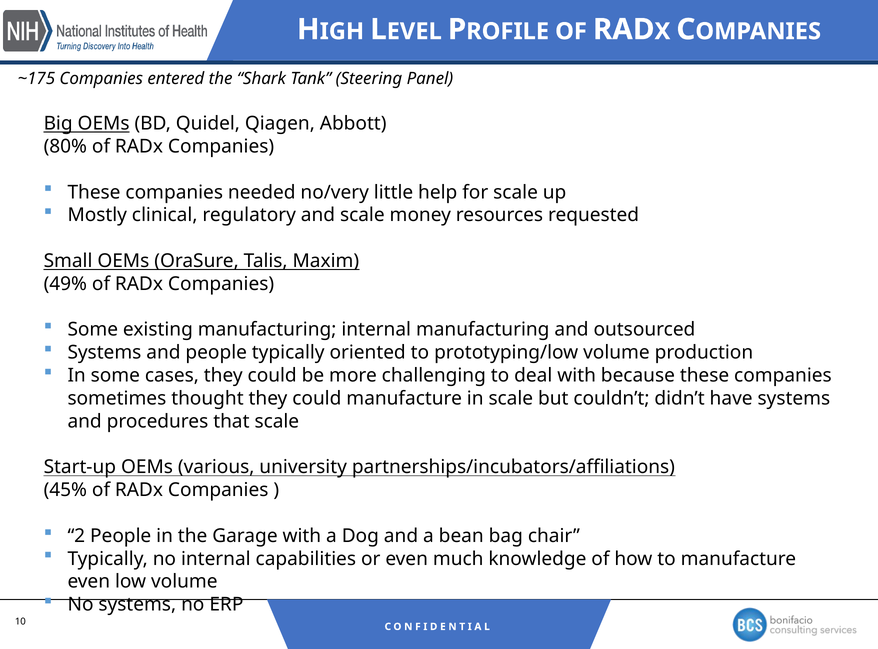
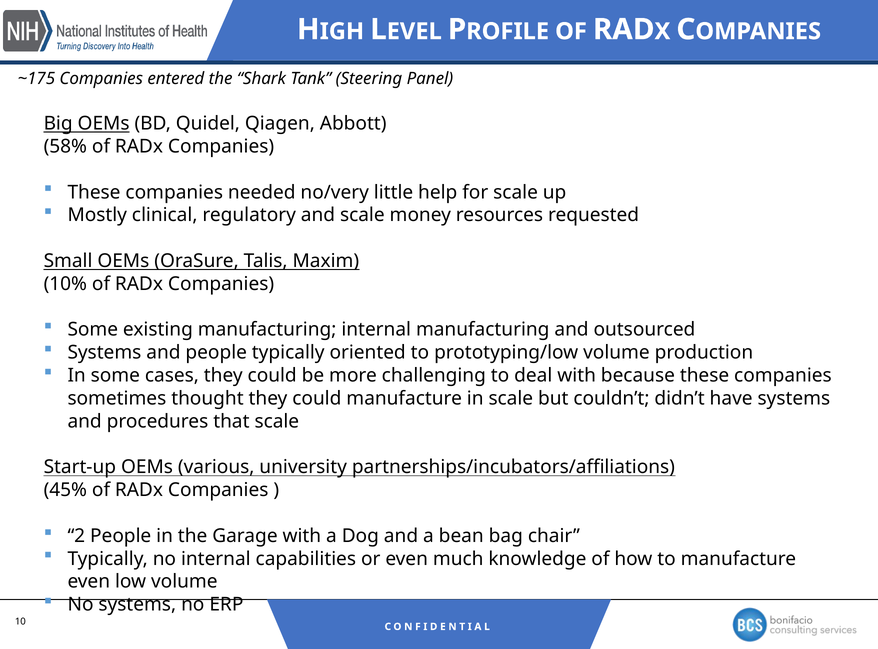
80%: 80% -> 58% (65, 146)
49%: 49% -> 10% (65, 284)
